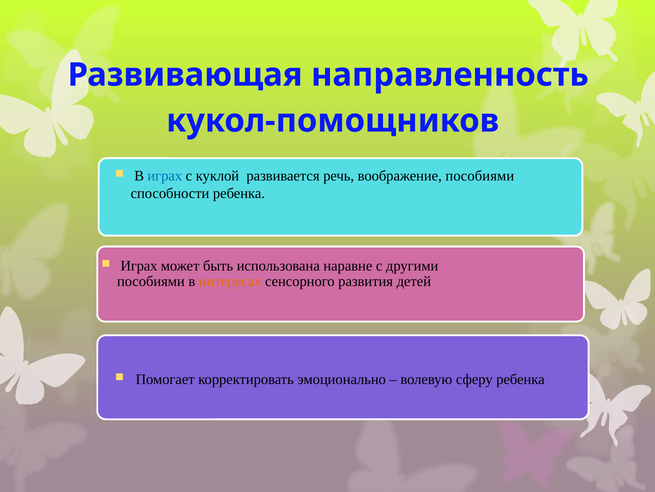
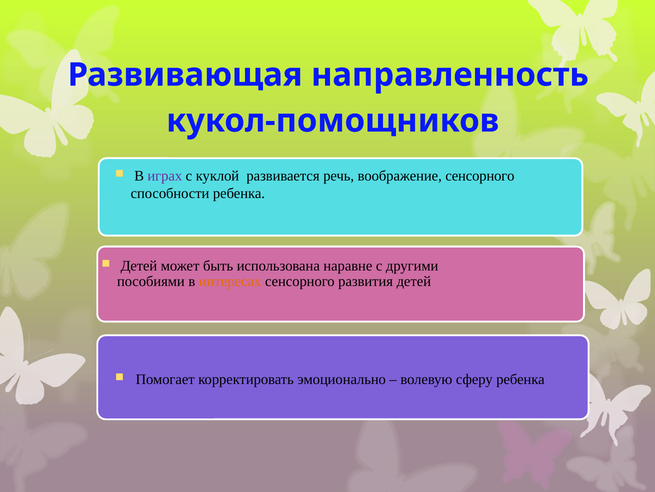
играх colour: blue -> purple (165, 176)
воображение пособиями: пособиями -> сенсорного (480, 176)
Играх: Играх -> Детей (139, 265)
